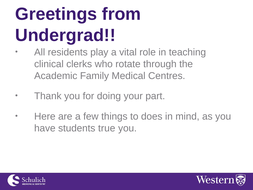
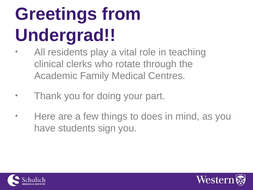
true: true -> sign (107, 128)
